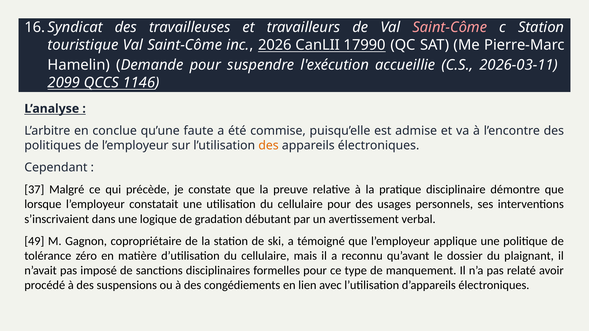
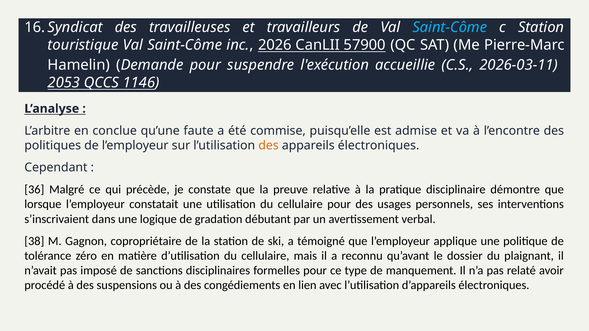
Saint-Côme colour: pink -> light blue (450, 27)
17990: 17990 -> 57900 (365, 45)
2099: 2099 -> 2053 (64, 83)
37: 37 -> 36 (34, 190)
49: 49 -> 38 (34, 241)
